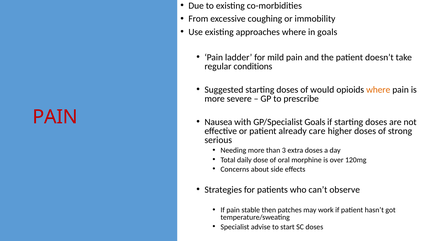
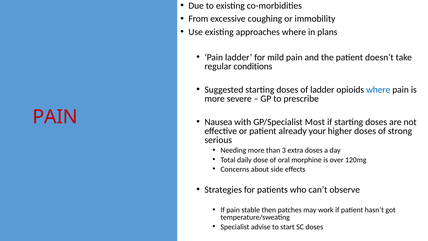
in goals: goals -> plans (327, 32)
of would: would -> ladder (322, 90)
where colour: orange -> blue (378, 90)
GP/Specialist Goals: Goals -> Most (315, 122)
care: care -> your (317, 131)
